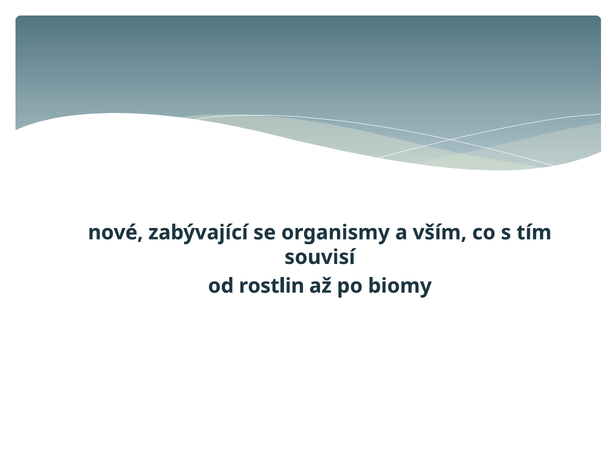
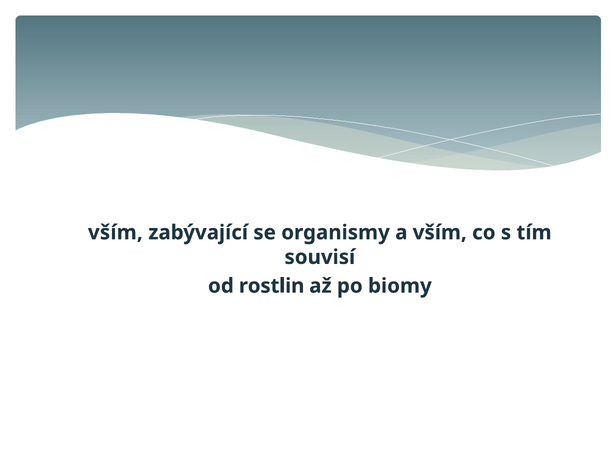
nové: nové -> vším (115, 233)
